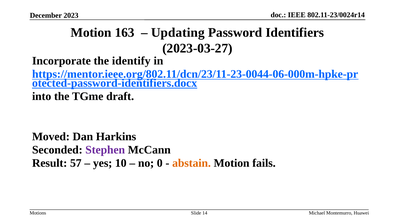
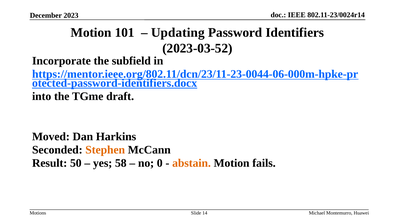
163: 163 -> 101 (125, 33)
2023-03-27: 2023-03-27 -> 2023-03-52 (197, 48)
identify: identify -> subfield (131, 61)
Stephen colour: purple -> orange (105, 150)
57: 57 -> 50 (76, 163)
10: 10 -> 58 (121, 163)
